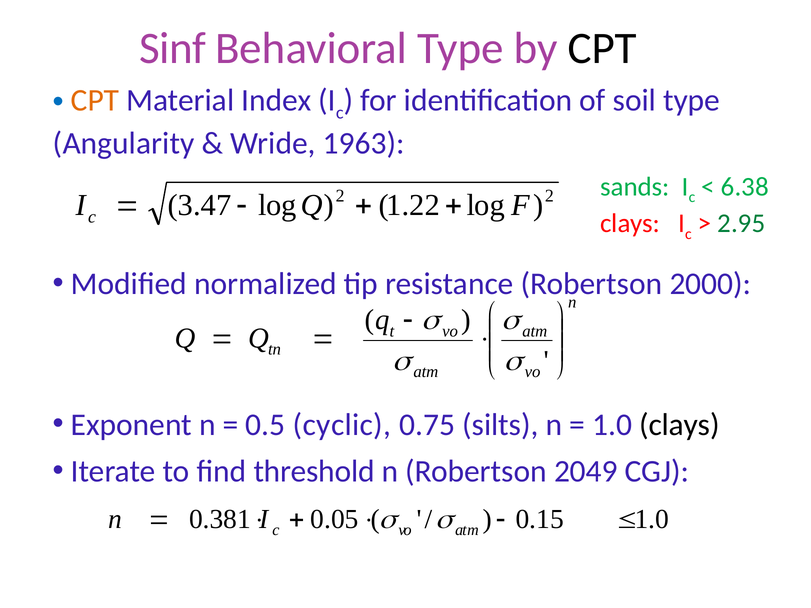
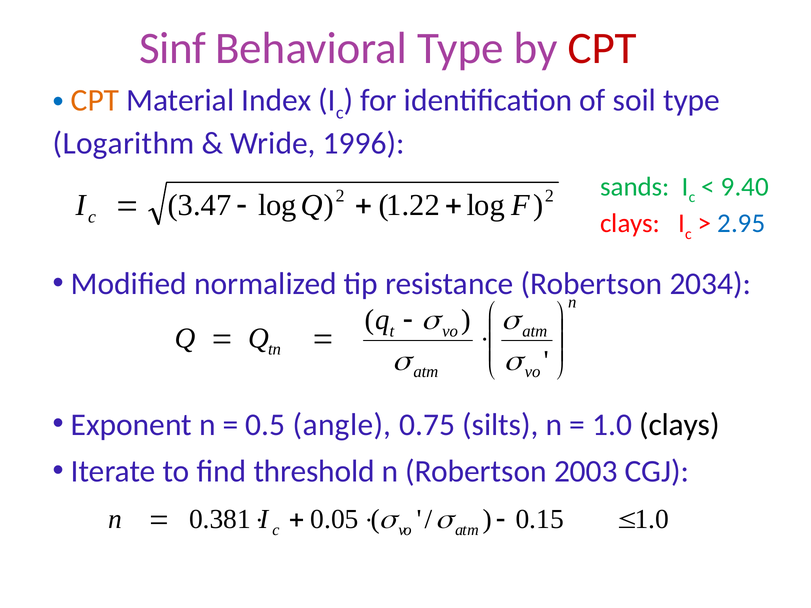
CPT colour: black -> red (602, 48)
Angularity: Angularity -> Logarithm (124, 144)
1963: 1963 -> 1996 (364, 144)
6.38: 6.38 -> 9.40 (745, 187)
2.95 colour: green -> blue (741, 224)
2000: 2000 -> 2034 (710, 284)
cyclic: cyclic -> angle (342, 425)
2049: 2049 -> 2003 (586, 472)
